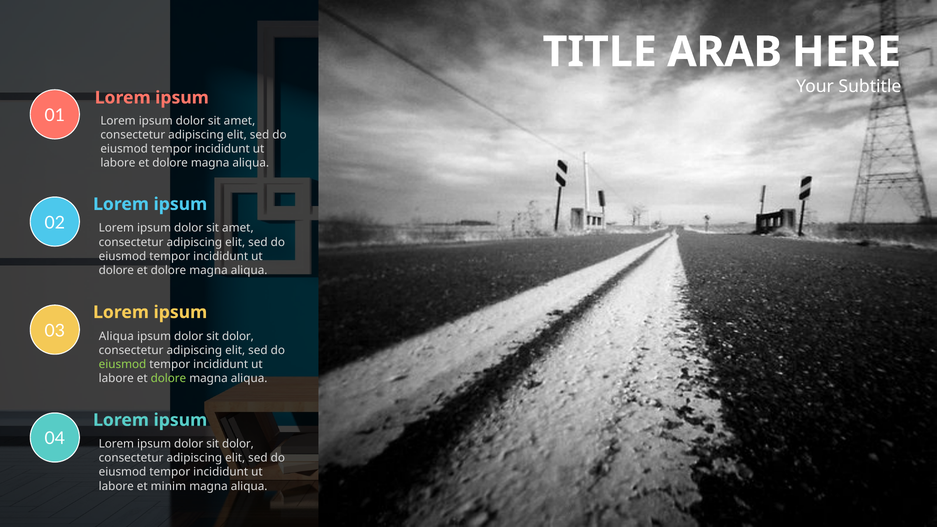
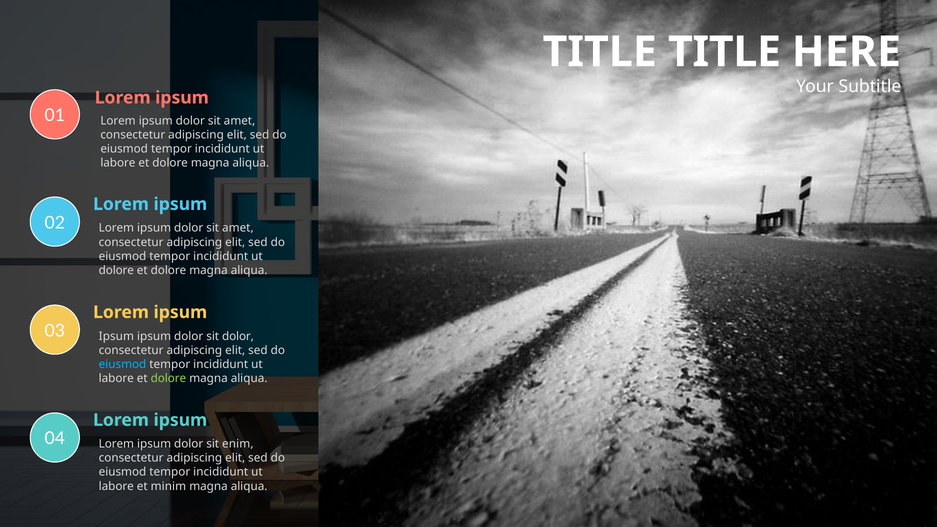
TITLE ARAB: ARAB -> TITLE (725, 52)
Aliqua: Aliqua -> Ipsum (116, 336)
eiusmod colour: light green -> light blue (123, 364)
dolor: dolor -> enim (238, 444)
